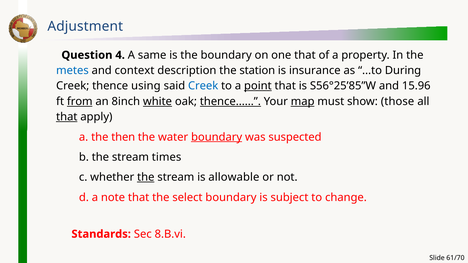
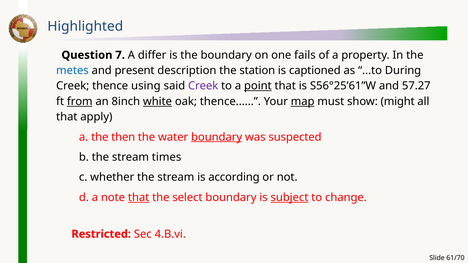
Adjustment: Adjustment -> Highlighted (85, 26)
4: 4 -> 7 (120, 55)
same: same -> differ (152, 55)
one that: that -> fails (305, 55)
context: context -> present (135, 71)
insurance: insurance -> captioned (315, 71)
Creek colour: blue -> purple (203, 86)
S56°25’85”W: S56°25’85”W -> S56°25’61”W (343, 86)
15.96: 15.96 -> 57.27 (416, 86)
thence underline: present -> none (230, 101)
those: those -> might (398, 101)
that underline: present -> none (67, 117)
the underline: present -> none (146, 177)
allowable: allowable -> according (234, 177)
that underline: none -> present (139, 198)
subject underline: none -> present (289, 198)
Standards: Standards -> Restricted (101, 234)
8.B.vi: 8.B.vi -> 4.B.vi (170, 234)
